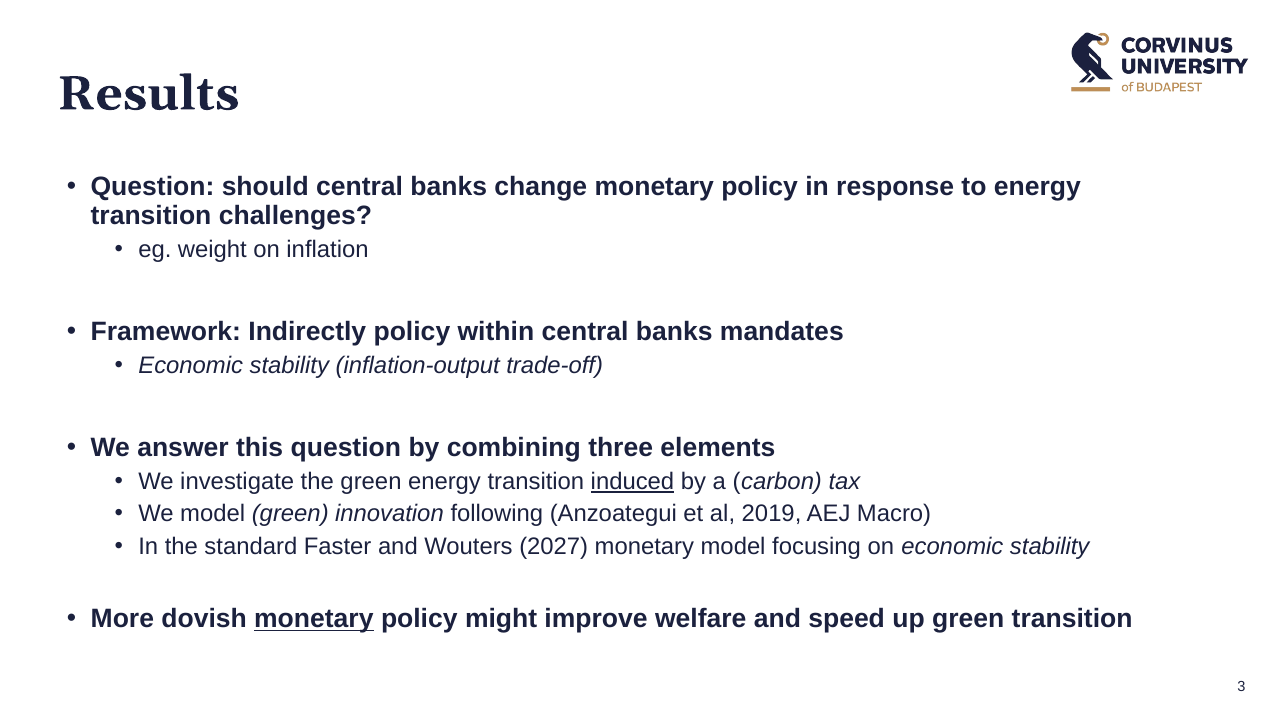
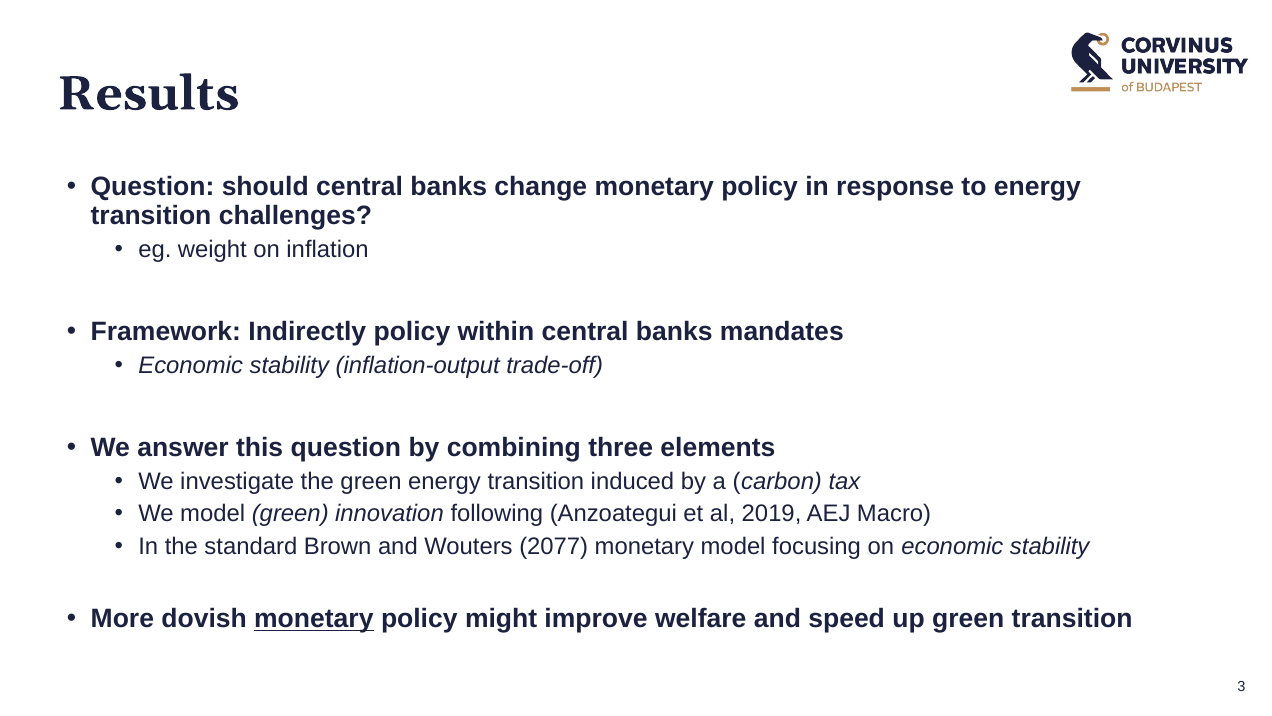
induced underline: present -> none (632, 481)
Faster: Faster -> Brown (338, 546)
2027: 2027 -> 2077 (554, 546)
